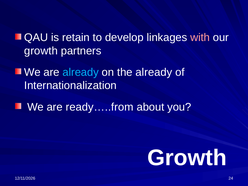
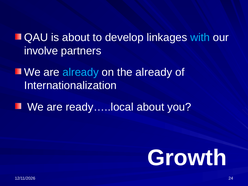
is retain: retain -> about (76, 38)
with colour: pink -> light blue (200, 38)
growth: growth -> involve (41, 51)
ready…..from: ready…..from -> ready…..local (100, 107)
